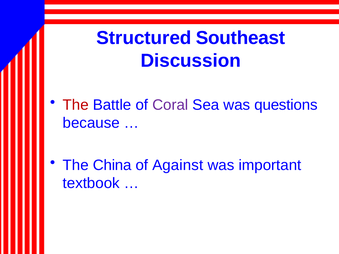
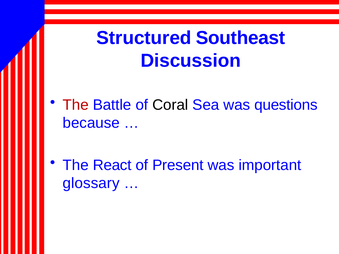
Coral colour: purple -> black (170, 105)
China: China -> React (112, 165)
Against: Against -> Present (178, 165)
textbook: textbook -> glossary (91, 183)
